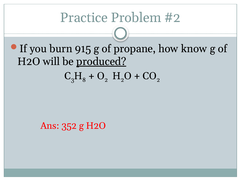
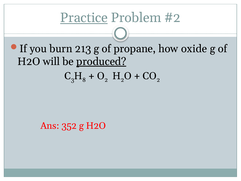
Practice underline: none -> present (84, 18)
915: 915 -> 213 (83, 49)
know: know -> oxide (194, 49)
